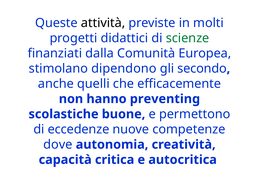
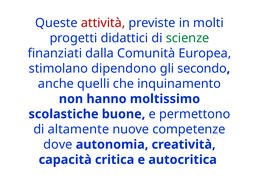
attività colour: black -> red (103, 23)
efficacemente: efficacemente -> inquinamento (179, 84)
preventing: preventing -> moltissimo (165, 99)
eccedenze: eccedenze -> altamente (78, 129)
